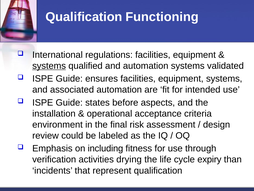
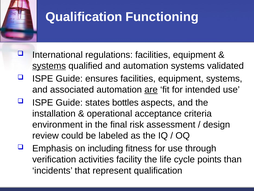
are underline: none -> present (151, 89)
before: before -> bottles (125, 102)
drying: drying -> facility (129, 159)
expiry: expiry -> points (209, 159)
